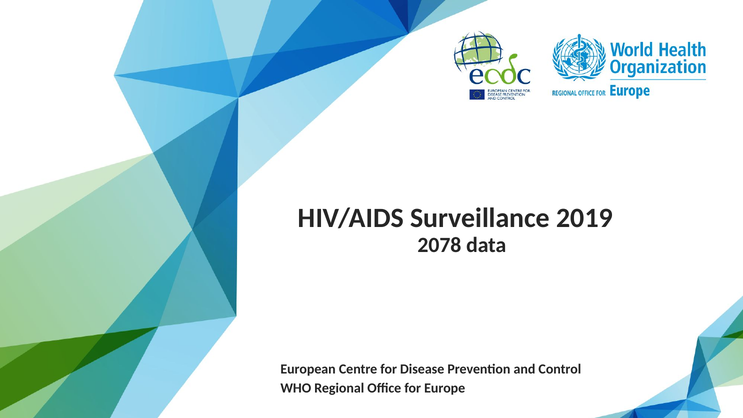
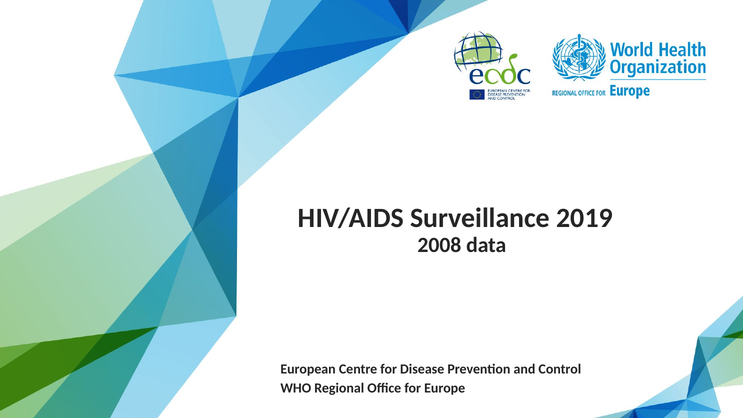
2078: 2078 -> 2008 (439, 245)
